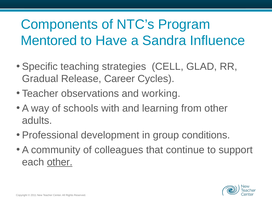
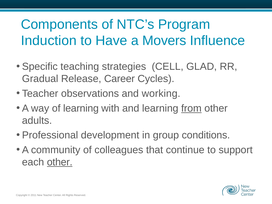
Mentored: Mentored -> Induction (49, 41)
Sandra: Sandra -> Movers (164, 41)
of schools: schools -> learning (81, 108)
from underline: none -> present (191, 108)
